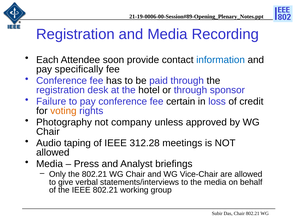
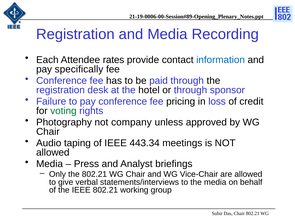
soon: soon -> rates (114, 60)
certain: certain -> pricing (181, 102)
voting colour: orange -> green (63, 111)
312.28: 312.28 -> 443.34 (145, 143)
